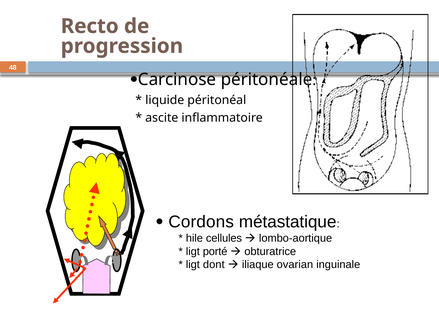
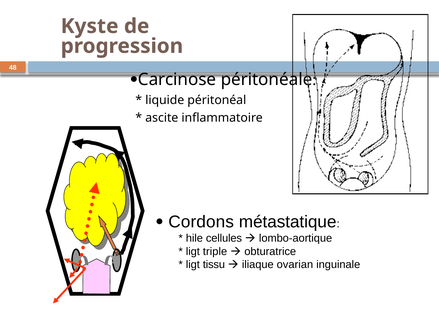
Recto: Recto -> Kyste (90, 26)
porté: porté -> triple (215, 252)
dont: dont -> tissu (214, 265)
